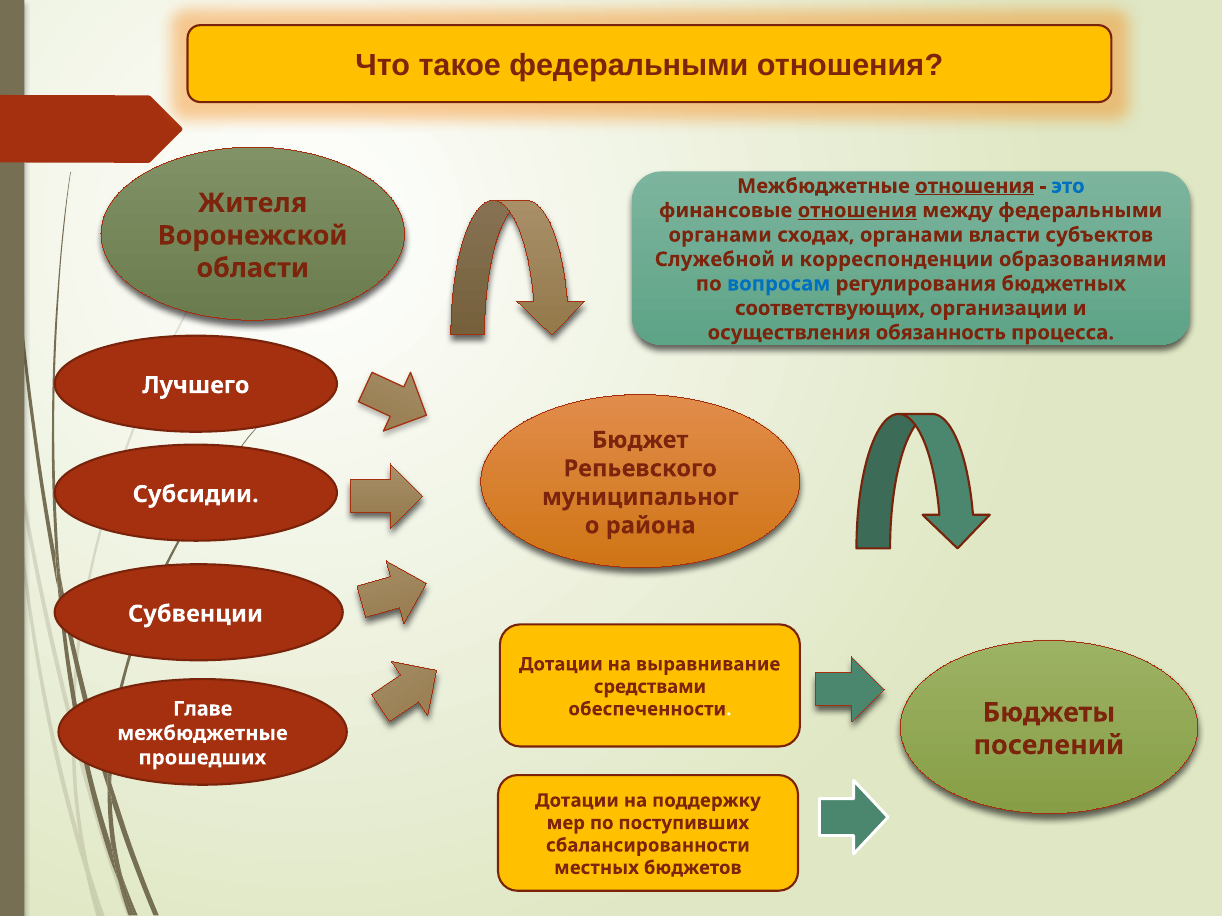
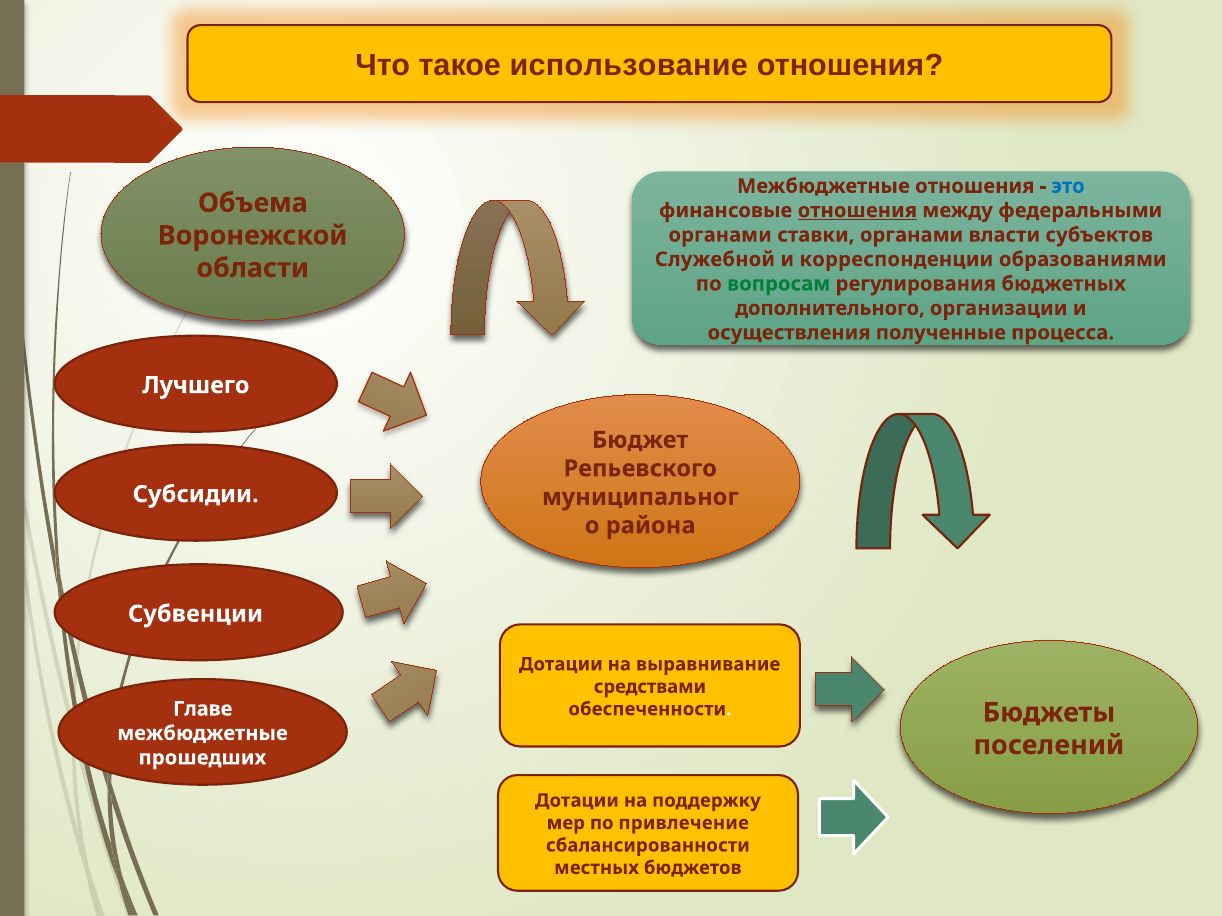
такое федеральными: федеральными -> использование (629, 66)
отношения underline: present -> none (975, 186)
Жителя: Жителя -> Объема (253, 203)
сходах: сходах -> ставки (816, 235)
вопросам colour: blue -> green (779, 284)
соответствующих: соответствующих -> дополнительного (830, 308)
обязанность: обязанность -> полученные (941, 333)
поступивших: поступивших -> привлечение (684, 823)
